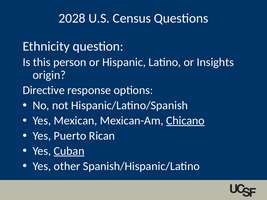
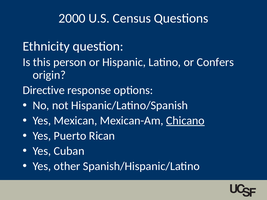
2028: 2028 -> 2000 (72, 18)
Insights: Insights -> Confers (215, 62)
Cuban underline: present -> none (69, 151)
